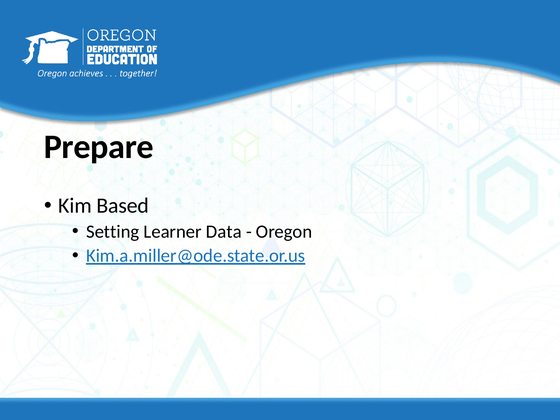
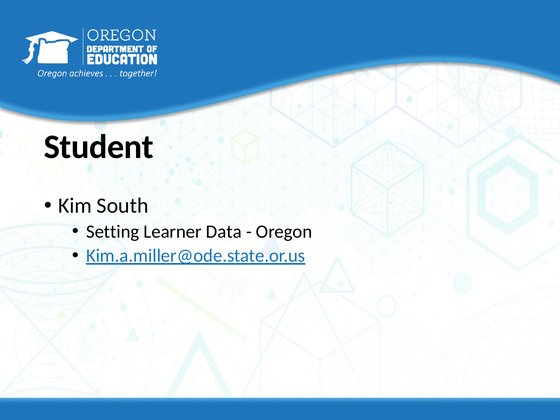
Prepare: Prepare -> Student (99, 147)
Based: Based -> South (123, 206)
